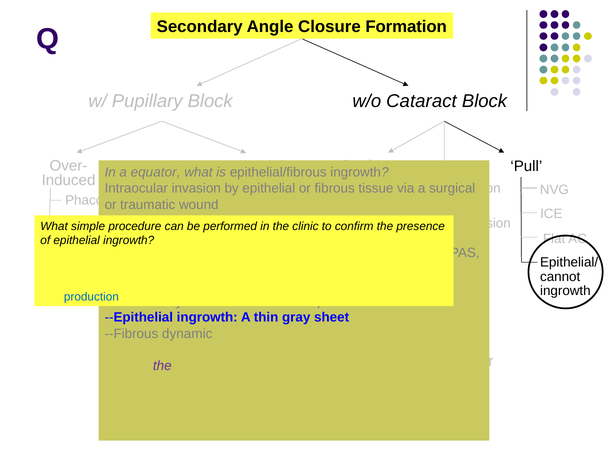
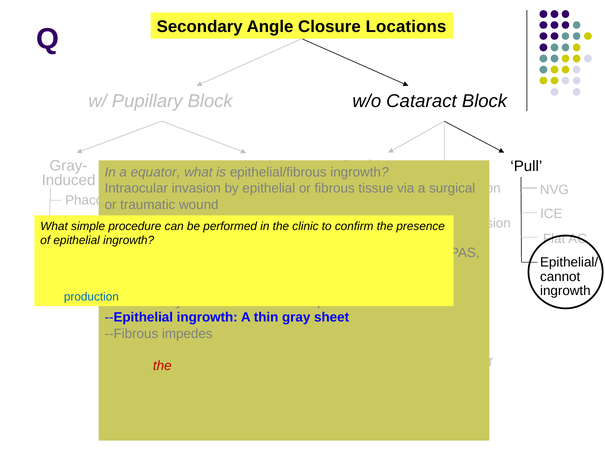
Formation: Formation -> Locations (406, 27)
Over-: Over- -> Gray- (69, 165)
dynamic: dynamic -> impedes (187, 333)
the colour: purple -> red (162, 366)
